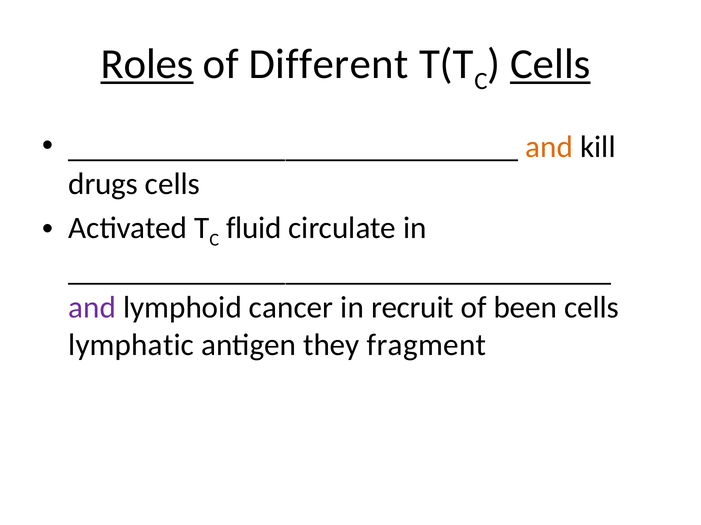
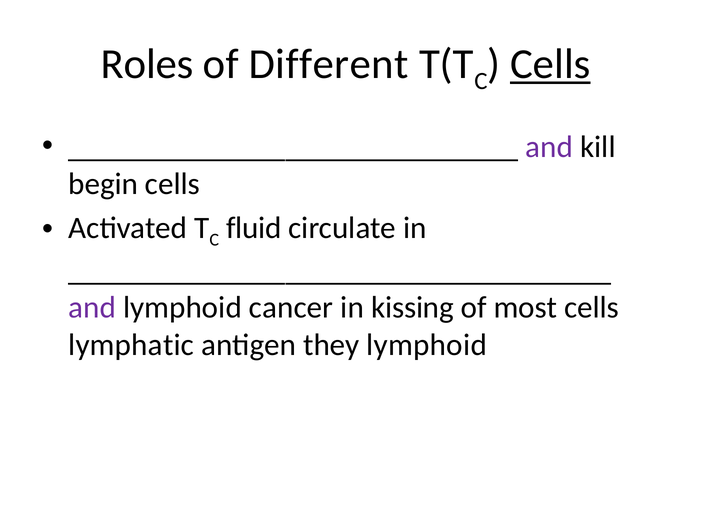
Roles underline: present -> none (147, 64)
and colour: orange -> purple (549, 147)
drugs: drugs -> begin (103, 184)
recruit: recruit -> kissing (412, 308)
been: been -> most (525, 308)
they fragment: fragment -> lymphoid (427, 345)
